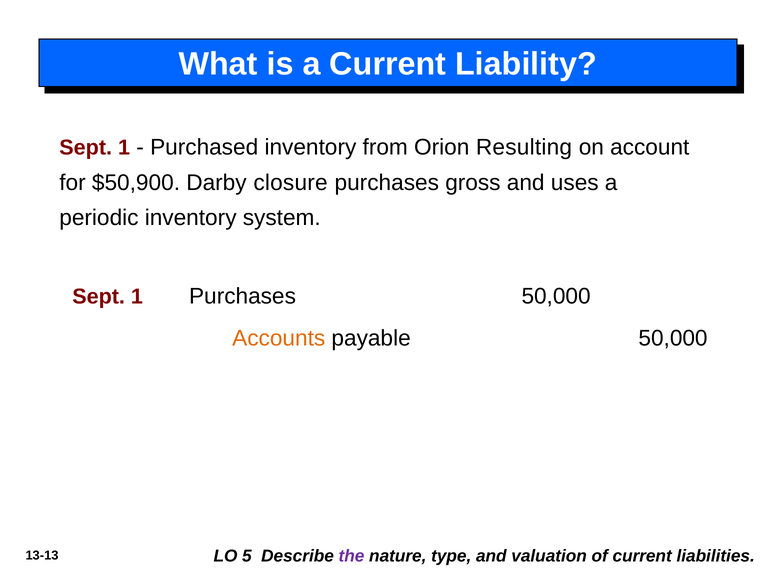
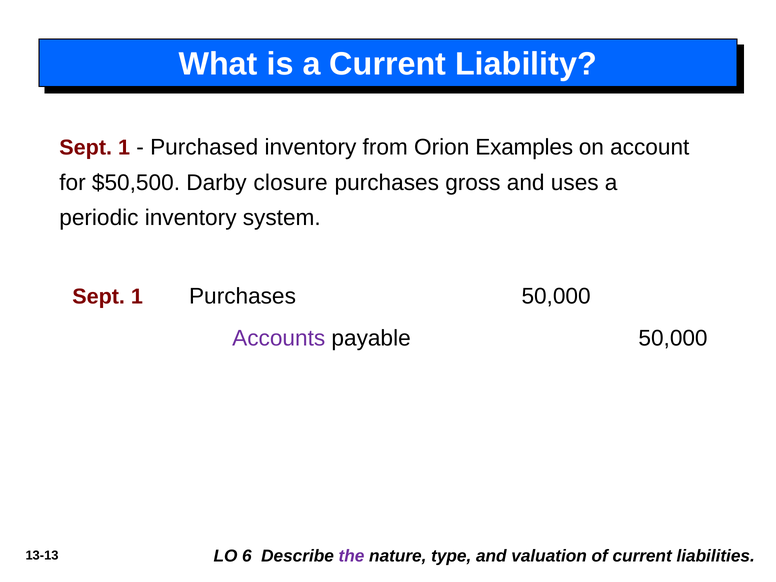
Resulting: Resulting -> Examples (524, 147)
$50,900: $50,900 -> $50,500 (136, 183)
Accounts colour: orange -> purple (279, 338)
5: 5 -> 6 (247, 556)
